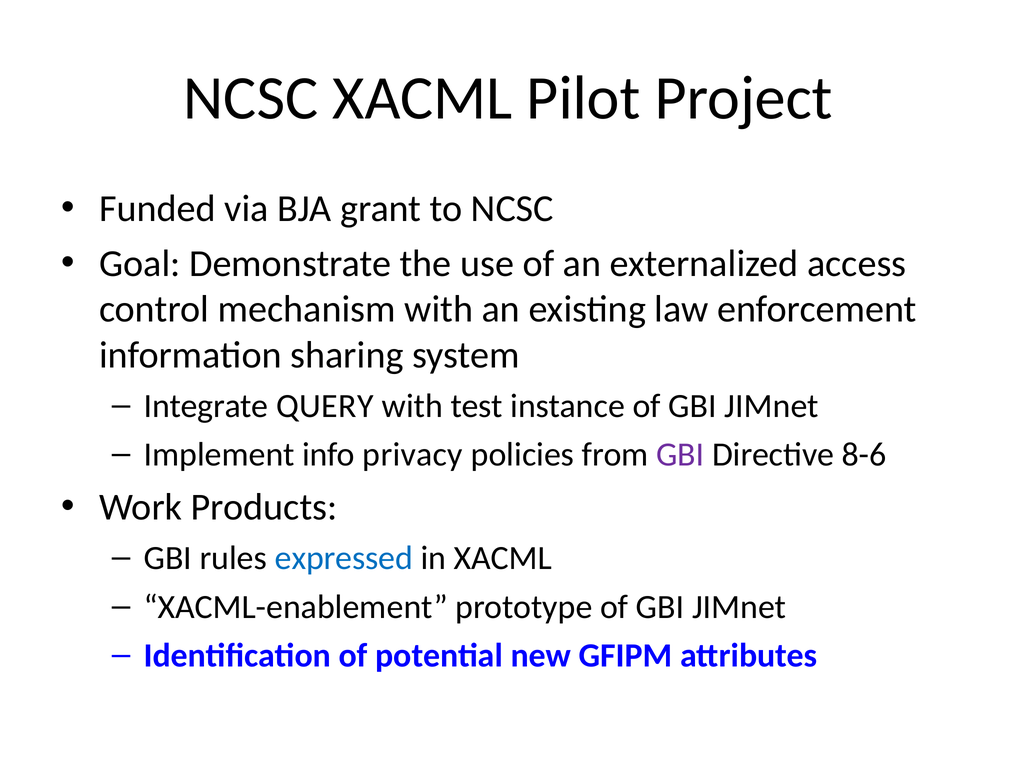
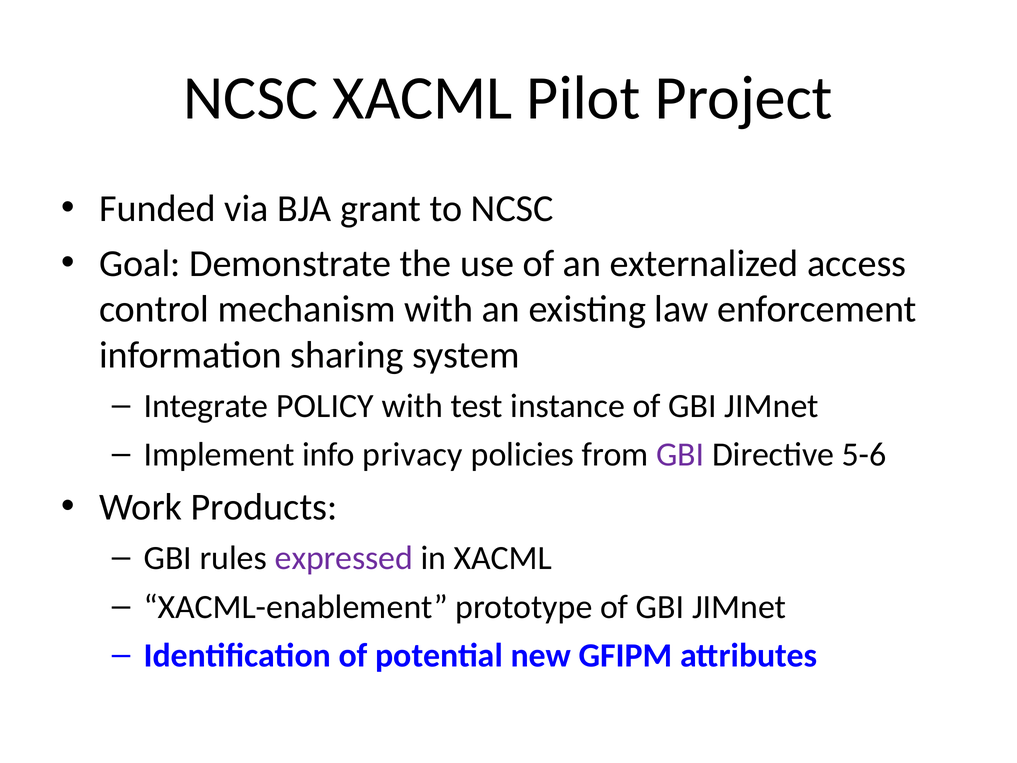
QUERY: QUERY -> POLICY (325, 406)
8-6: 8-6 -> 5-6 (864, 455)
expressed colour: blue -> purple (344, 558)
